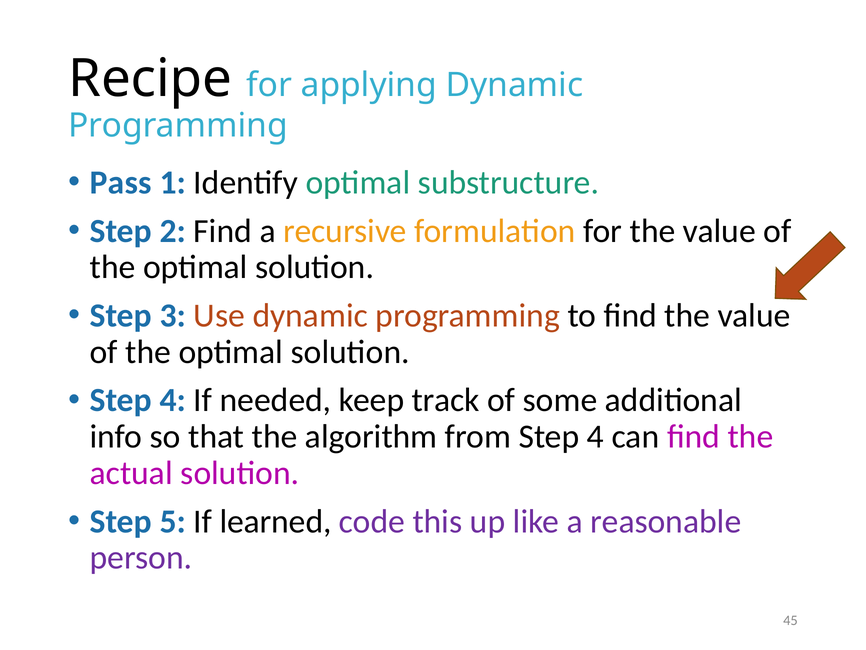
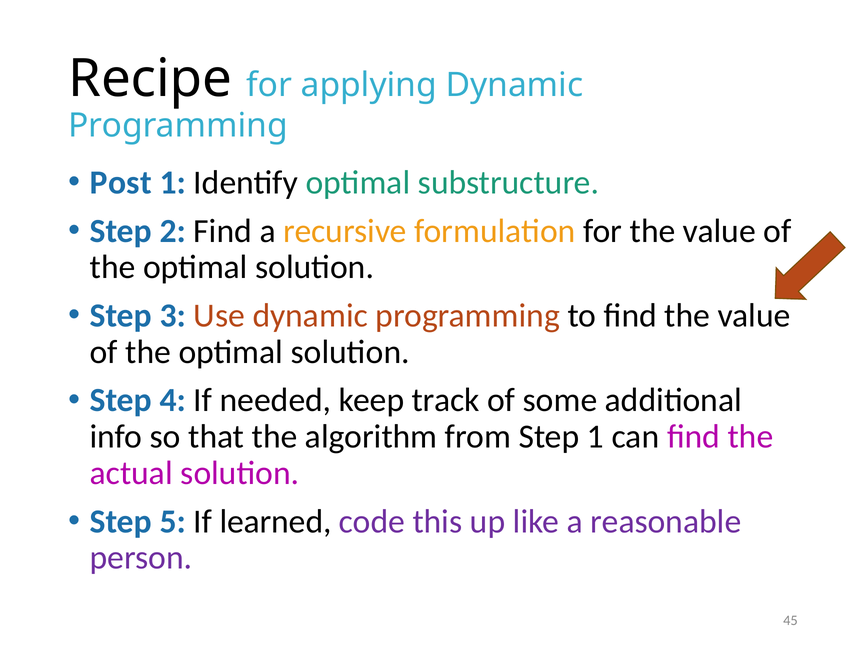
Pass: Pass -> Post (121, 182)
from Step 4: 4 -> 1 (595, 436)
